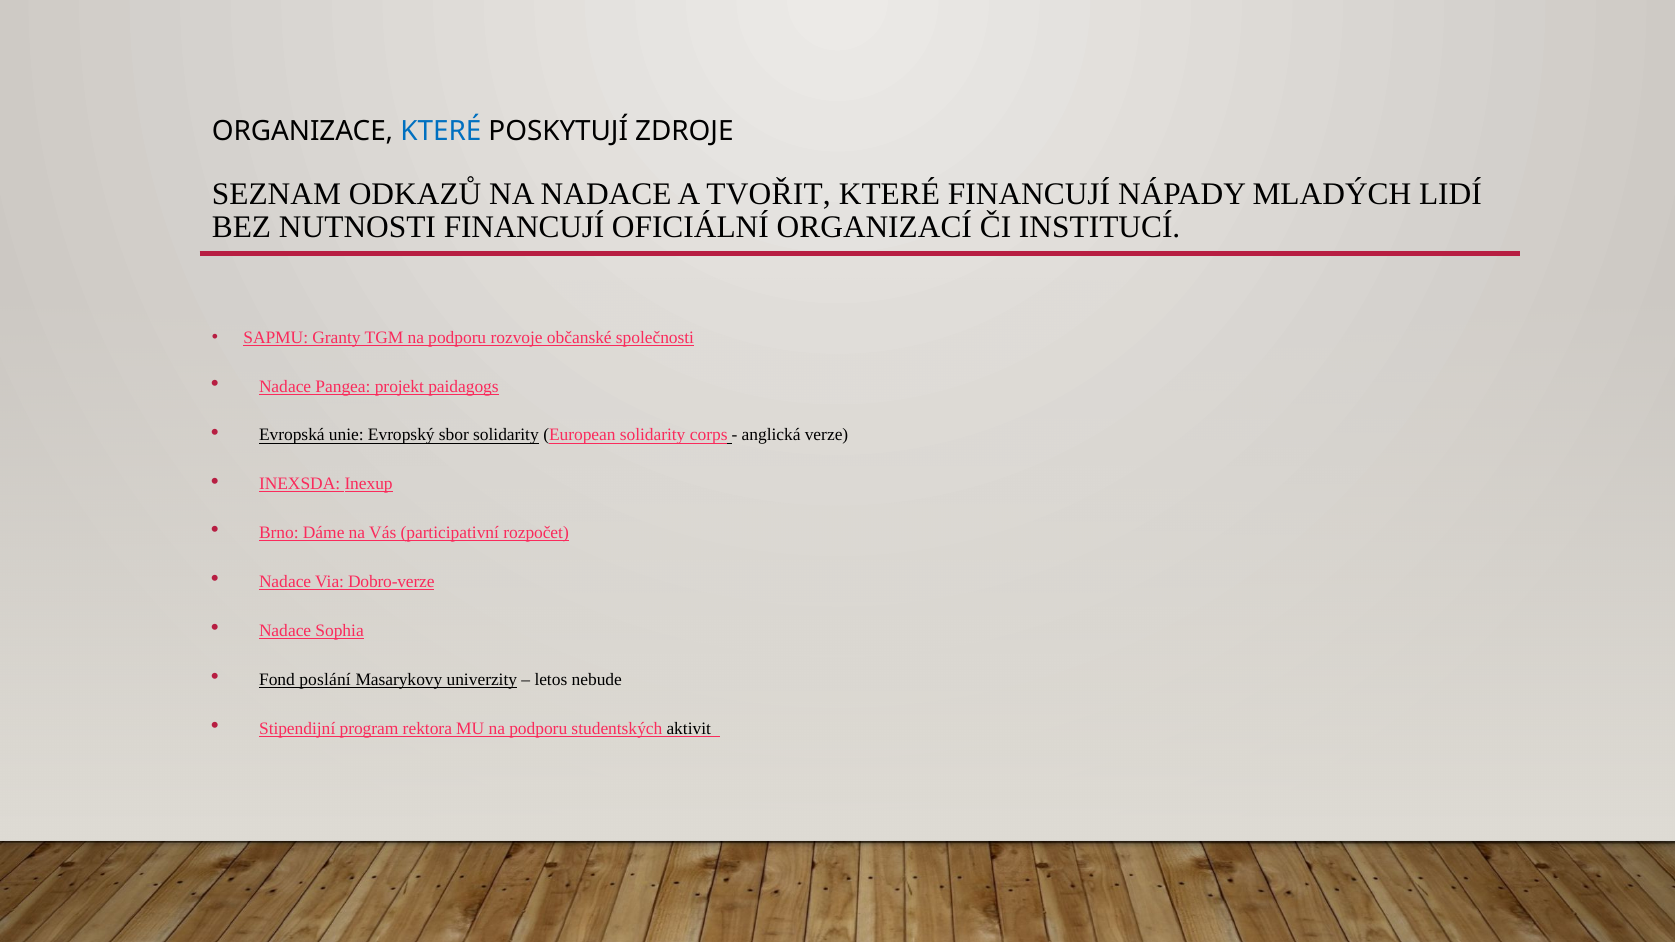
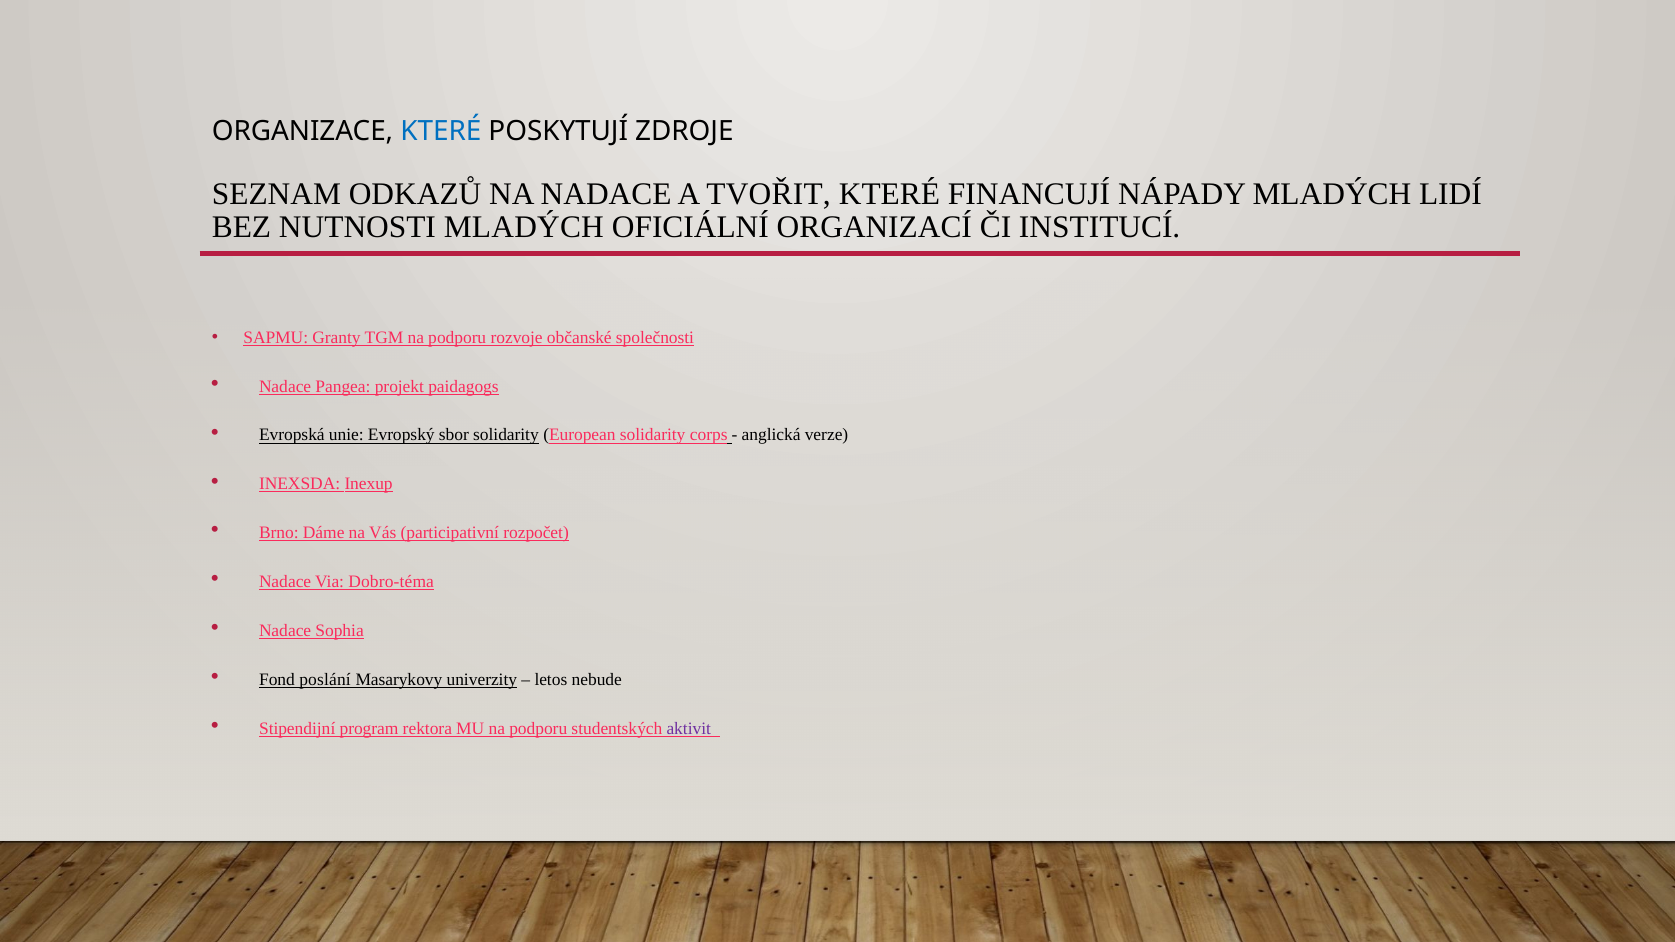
NUTNOSTI FINANCUJÍ: FINANCUJÍ -> MLADÝCH (524, 228)
Dobro-verze: Dobro-verze -> Dobro-téma (391, 582)
aktivit colour: black -> purple (689, 729)
